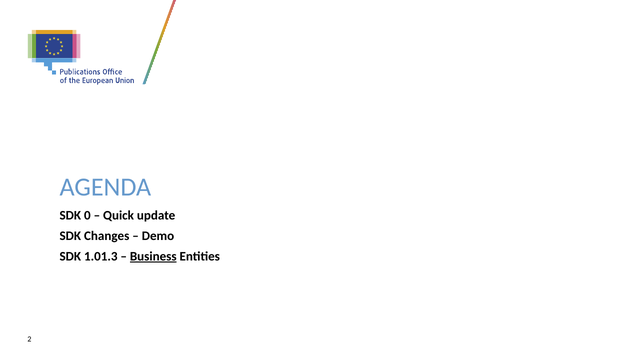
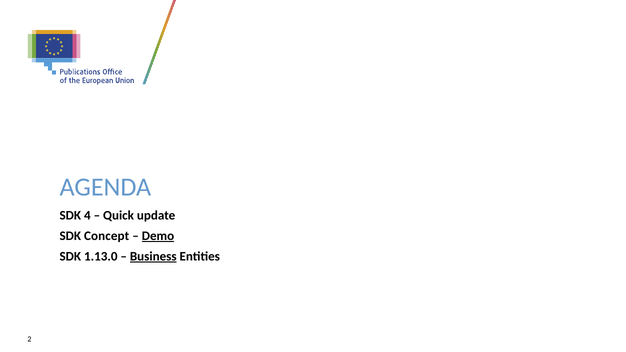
0: 0 -> 4 (87, 215)
Changes: Changes -> Concept (107, 236)
Demo underline: none -> present (158, 236)
1.01.3: 1.01.3 -> 1.13.0 (101, 257)
